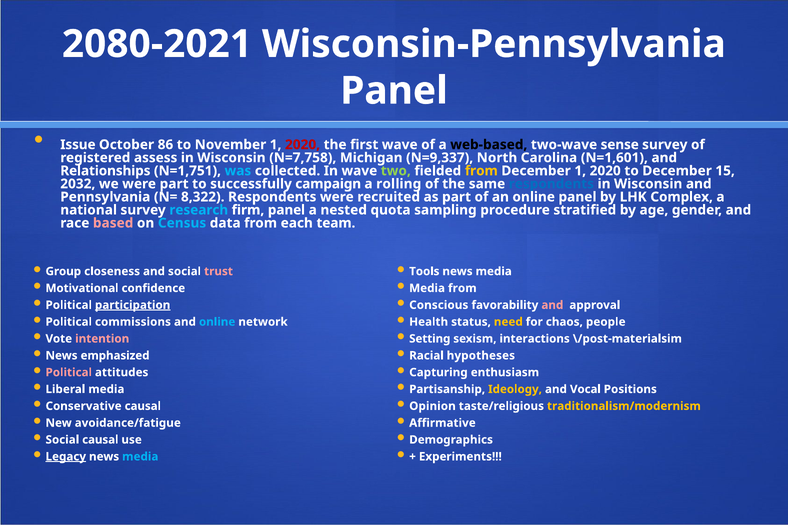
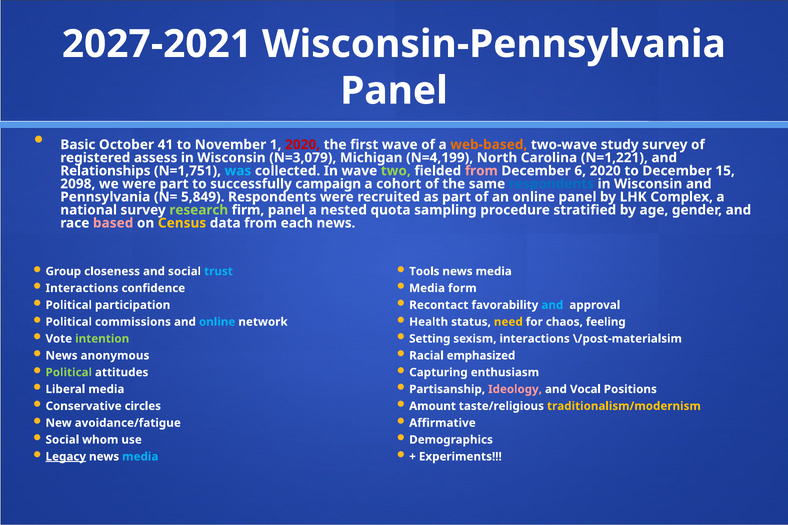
2080-2021: 2080-2021 -> 2027-2021 (157, 44)
Issue: Issue -> Basic (78, 145)
86: 86 -> 41 (165, 145)
web-based colour: black -> orange (489, 145)
sense: sense -> study (620, 145)
N=7,758: N=7,758 -> N=3,079 (303, 158)
N=9,337: N=9,337 -> N=4,199 (440, 158)
N=1,601: N=1,601 -> N=1,221 (614, 158)
from colour: yellow -> pink (481, 171)
December 1: 1 -> 6 (580, 171)
2032: 2032 -> 2098 (78, 184)
rolling: rolling -> cohort (399, 184)
8,322: 8,322 -> 5,849 (203, 197)
research colour: light blue -> light green (199, 210)
Census colour: light blue -> yellow (182, 223)
each team: team -> news (336, 223)
trust colour: pink -> light blue (219, 272)
Motivational: Motivational -> Interactions (82, 288)
Media from: from -> form (462, 288)
participation underline: present -> none (133, 305)
Conscious: Conscious -> Recontact (439, 305)
and colour: pink -> light blue (552, 305)
people: people -> feeling (606, 322)
intention colour: pink -> light green (102, 339)
emphasized: emphasized -> anonymous (115, 356)
hypotheses: hypotheses -> emphasized (481, 356)
Political colour: pink -> light green (69, 373)
Ideology colour: yellow -> pink (515, 389)
Conservative causal: causal -> circles (143, 406)
Opinion: Opinion -> Amount (433, 406)
Social causal: causal -> whom (100, 440)
